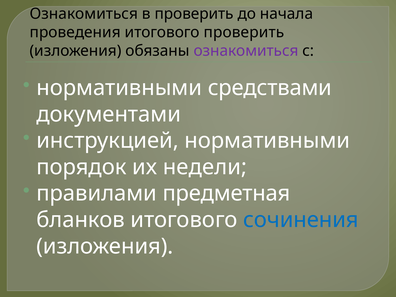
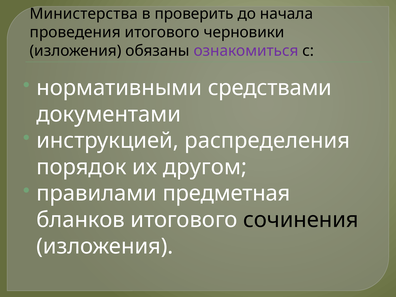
Ознакомиться: Ознакомиться -> Министерства (84, 14)
итогового проверить: проверить -> черновики (244, 32)
инструкцией нормативными: нормативными -> распределения (267, 141)
недели: недели -> другом (205, 167)
сочинения colour: blue -> black (301, 220)
